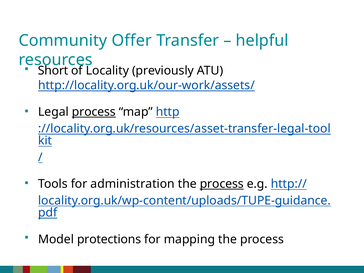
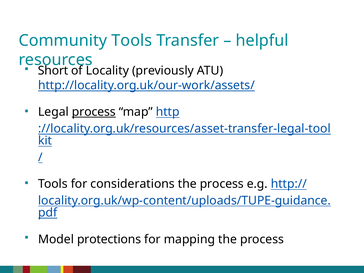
Community Offer: Offer -> Tools (132, 40)
administration: administration -> considerations (133, 184)
process underline: present -> none (222, 184)
